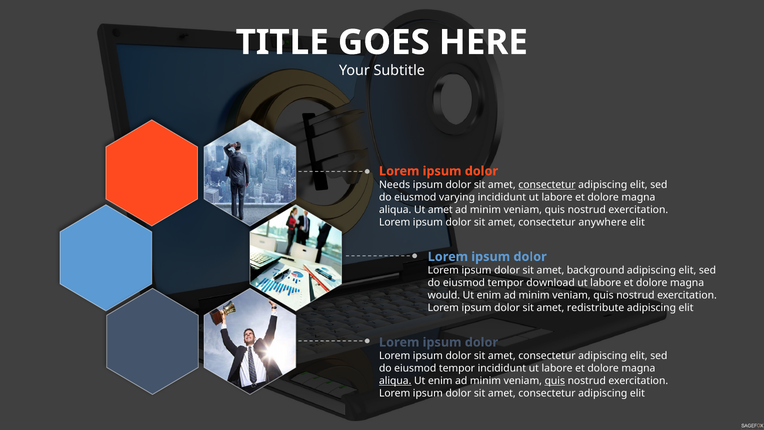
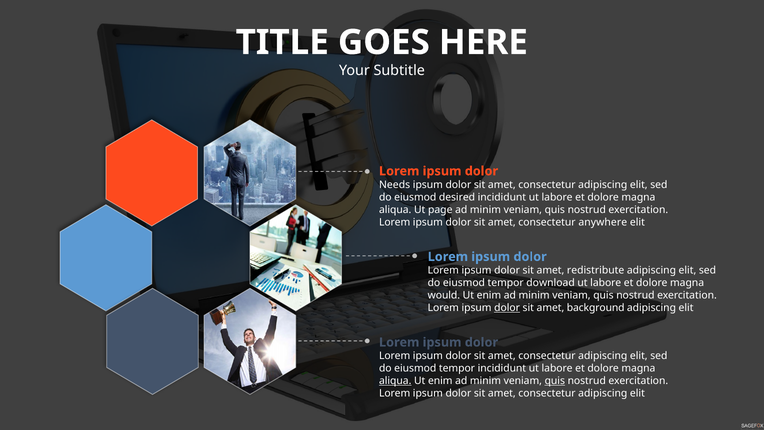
consectetur underline: present -> none (547, 185)
varying: varying -> desired (457, 197)
Ut amet: amet -> page (440, 210)
background: background -> redistribute (596, 270)
dolor underline: none -> present (507, 308)
redistribute: redistribute -> background (596, 308)
